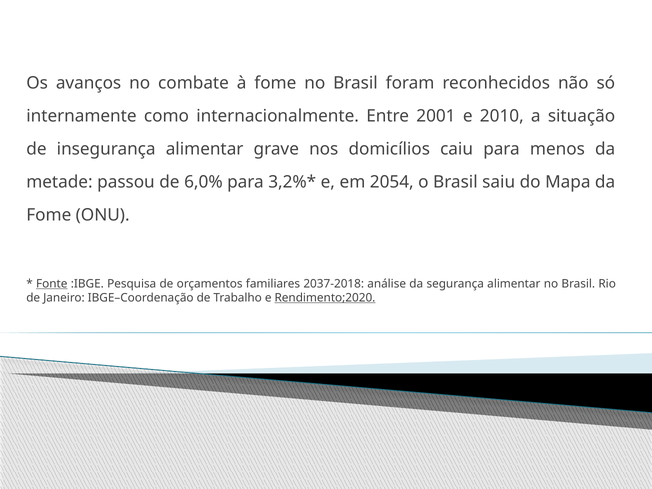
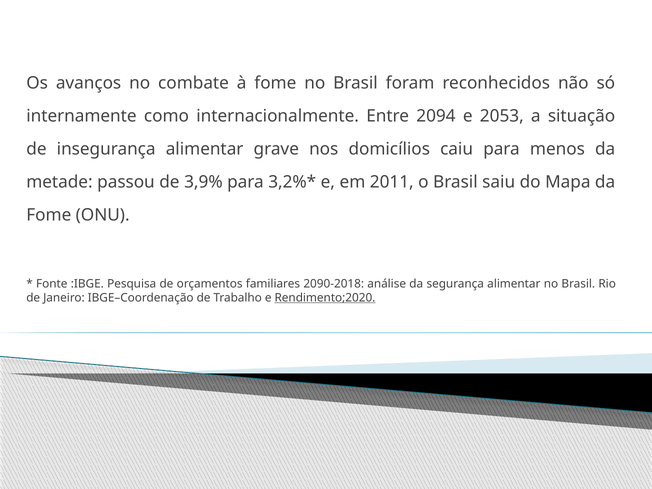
2001: 2001 -> 2094 (436, 116)
2010: 2010 -> 2053 (502, 116)
6,0%: 6,0% -> 3,9% (203, 182)
2054: 2054 -> 2011 (392, 182)
Fonte underline: present -> none (52, 284)
2037-2018: 2037-2018 -> 2090-2018 (334, 284)
